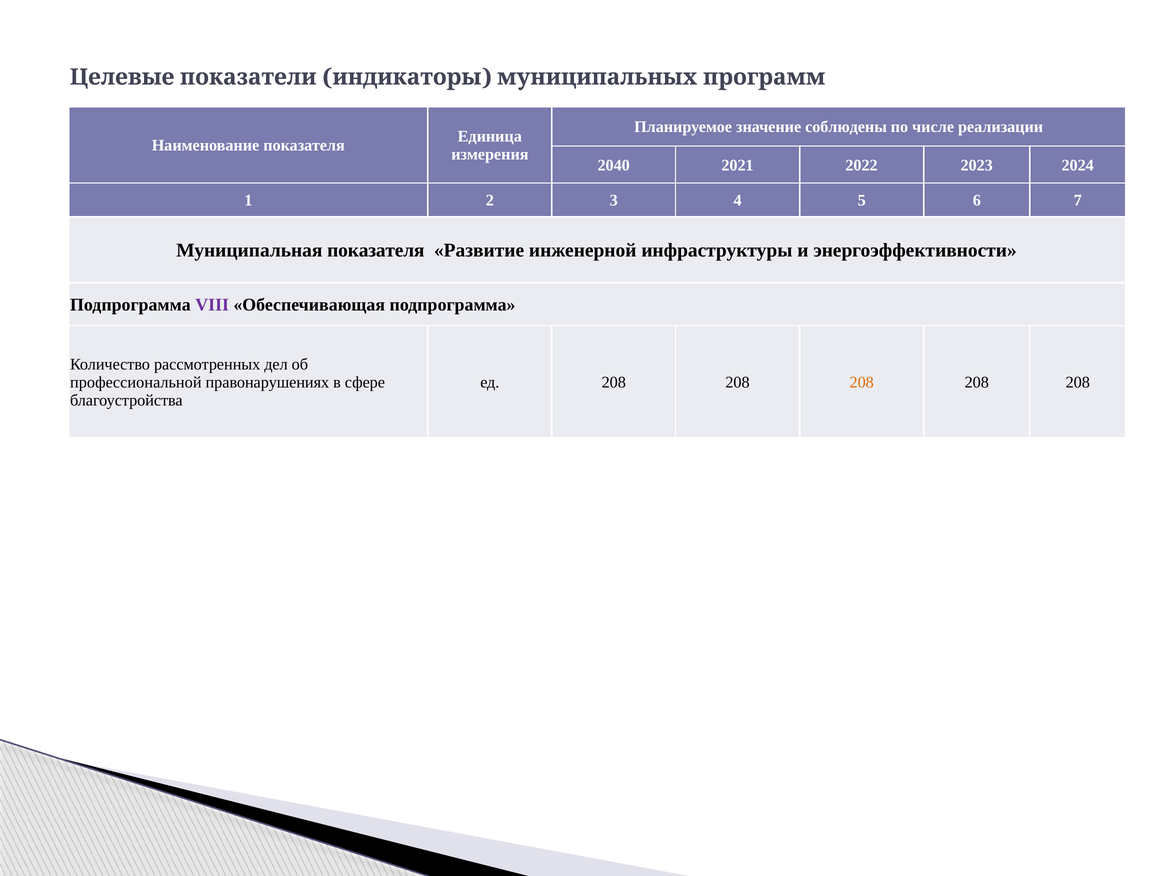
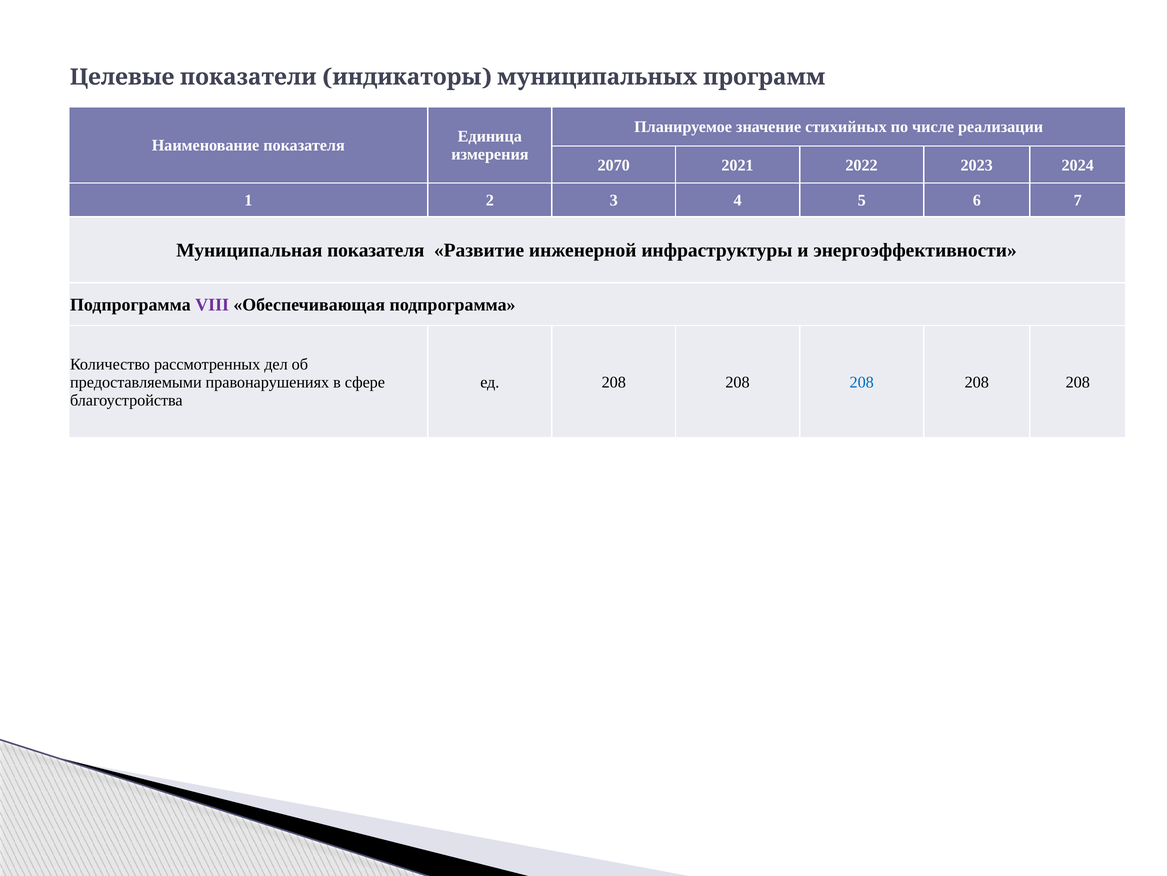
соблюдены: соблюдены -> стихийных (846, 127)
2040: 2040 -> 2070 (614, 165)
профессиональной: профессиональной -> предоставляемыми (136, 382)
208 colour: orange -> blue (862, 382)
